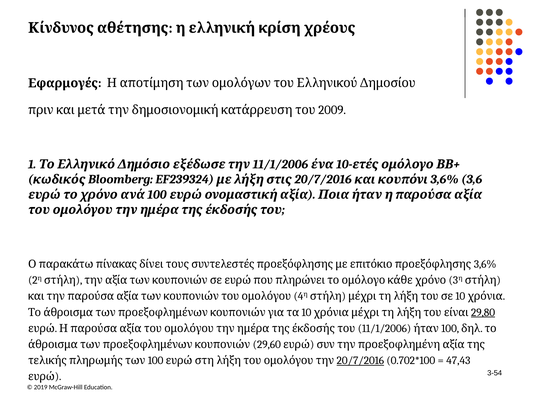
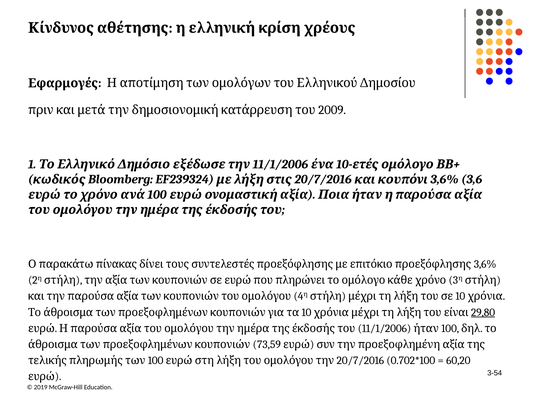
29,60: 29,60 -> 73,59 (267, 344)
20/7/2016 underline: present -> none (360, 360)
47,43: 47,43 -> 60,20 (458, 360)
